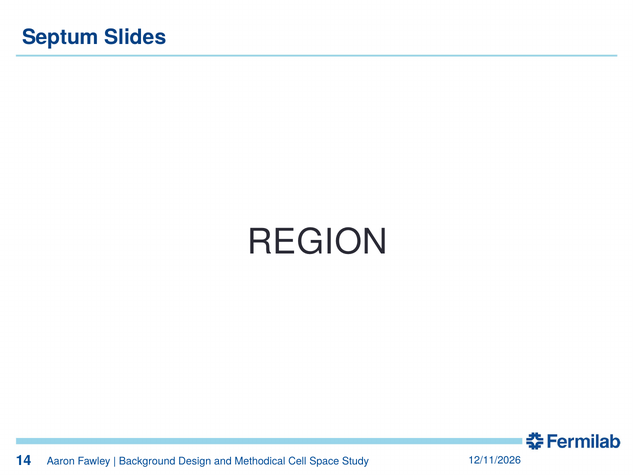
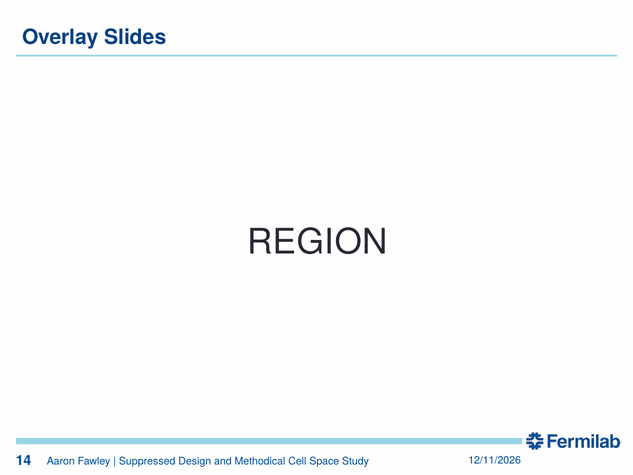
Septum: Septum -> Overlay (60, 37)
Background: Background -> Suppressed (147, 461)
